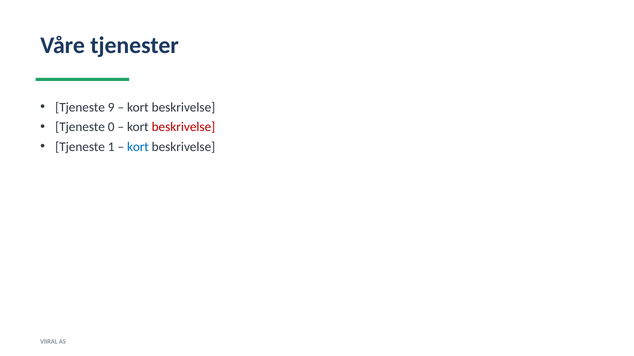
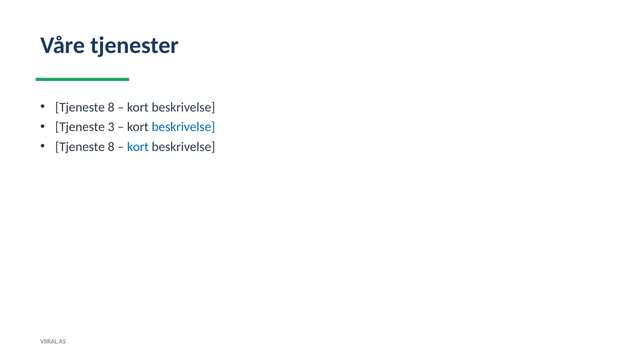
9: 9 -> 8 (111, 107)
0: 0 -> 3 (111, 127)
beskrivelse colour: red -> blue (183, 127)
1: 1 -> 8 (111, 147)
